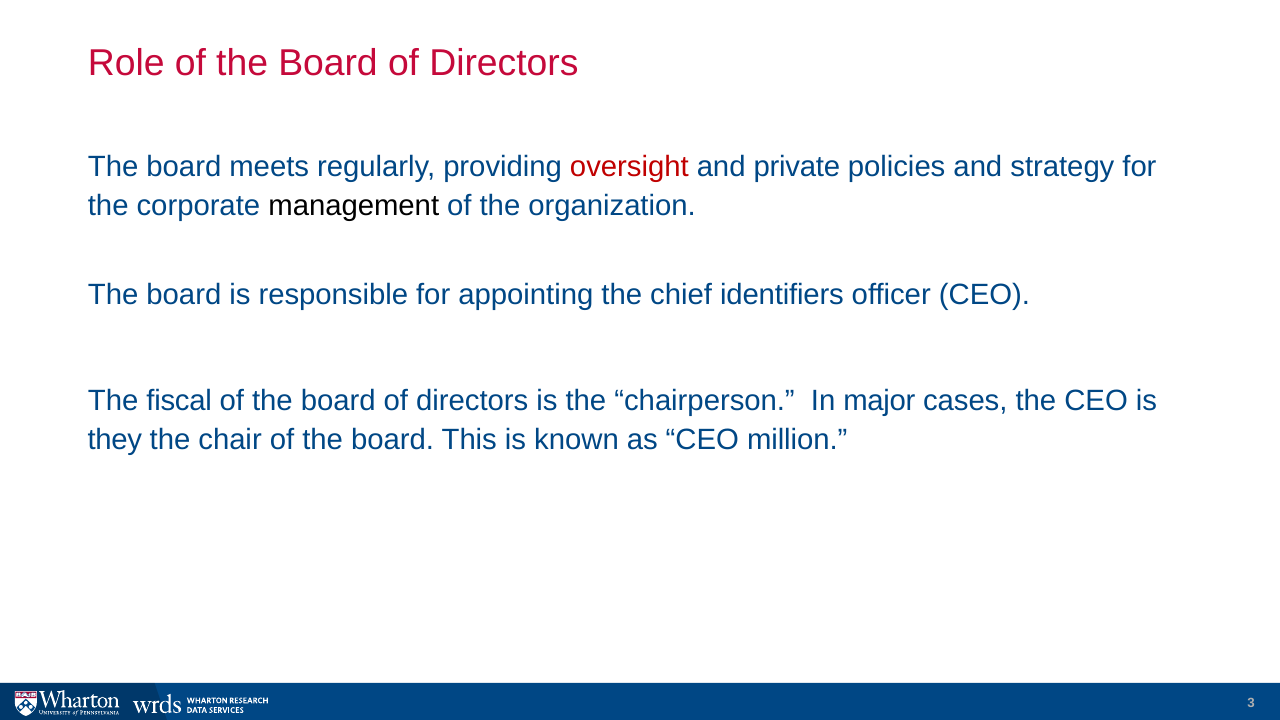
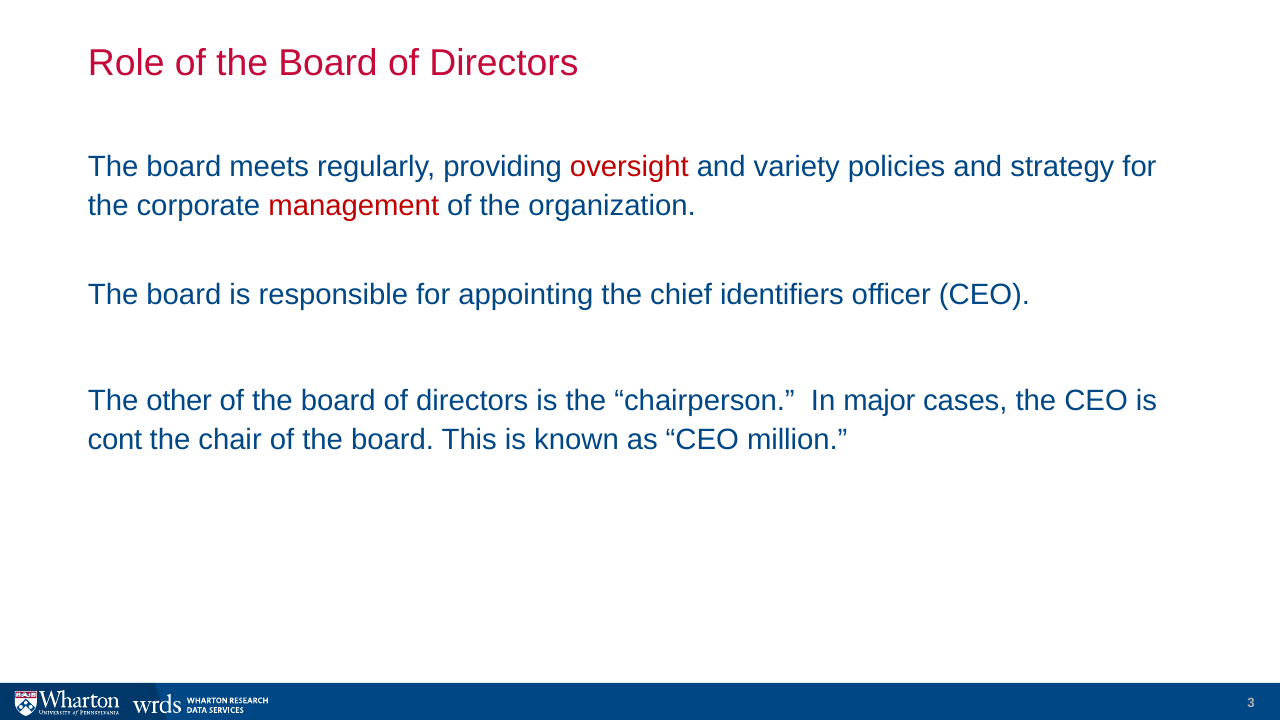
private: private -> variety (797, 166)
management colour: black -> red (354, 206)
fiscal: fiscal -> other (179, 400)
they: they -> cont (115, 440)
